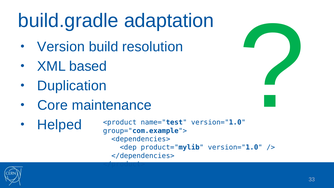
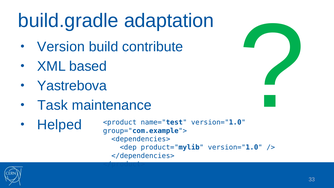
resolution: resolution -> contribute (153, 47)
Duplication: Duplication -> Yastrebova (72, 86)
Core: Core -> Task (53, 105)
